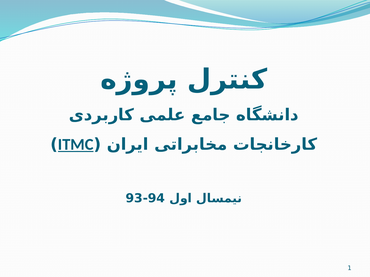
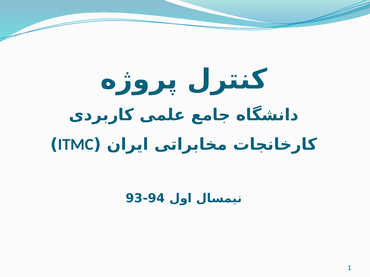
ITMC underline: present -> none (76, 145)
